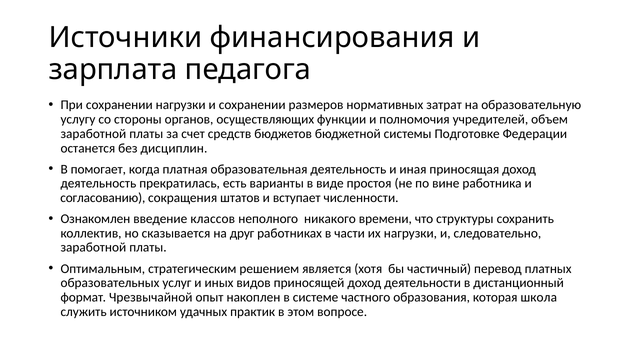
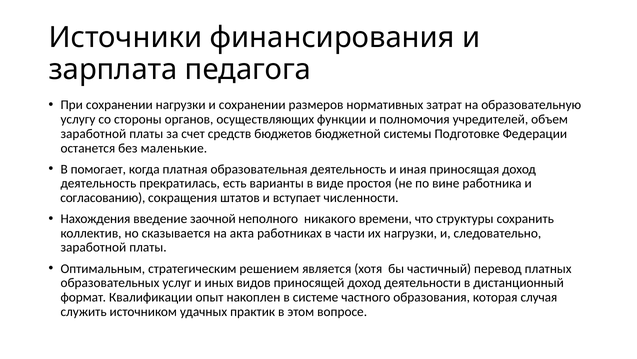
дисциплин: дисциплин -> маленькие (174, 148)
Ознакомлен: Ознакомлен -> Нахождения (95, 218)
классов: классов -> заочной (213, 218)
друг: друг -> акта (242, 233)
Чрезвычайной: Чрезвычайной -> Квалификации (151, 297)
школа: школа -> случая (539, 297)
